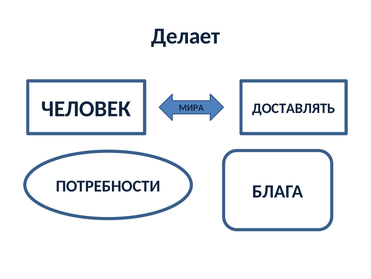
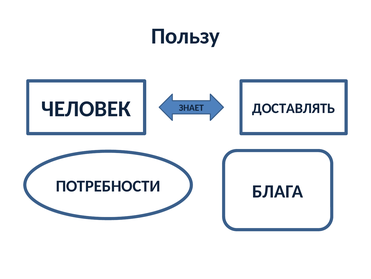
Делает: Делает -> Пользу (186, 36)
МИРА: МИРА -> ЗНАЕТ (191, 108)
